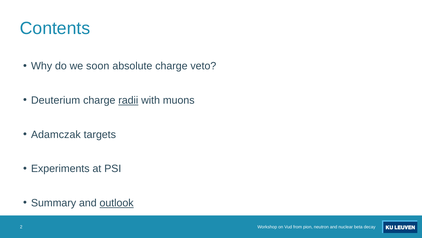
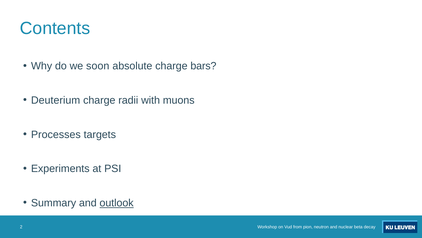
veto: veto -> bars (203, 66)
radii underline: present -> none (128, 100)
Adamczak: Adamczak -> Processes (56, 134)
